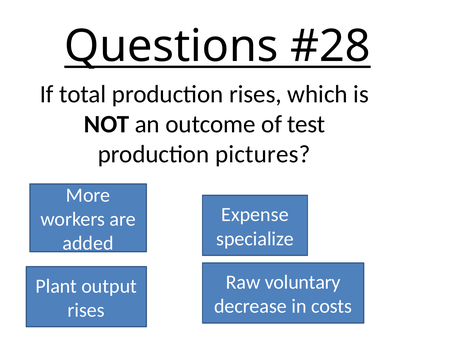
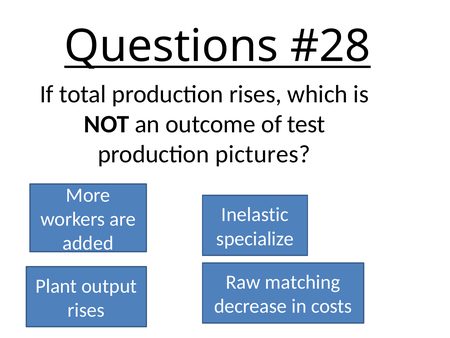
Expense: Expense -> Inelastic (255, 214)
voluntary: voluntary -> matching (303, 282)
